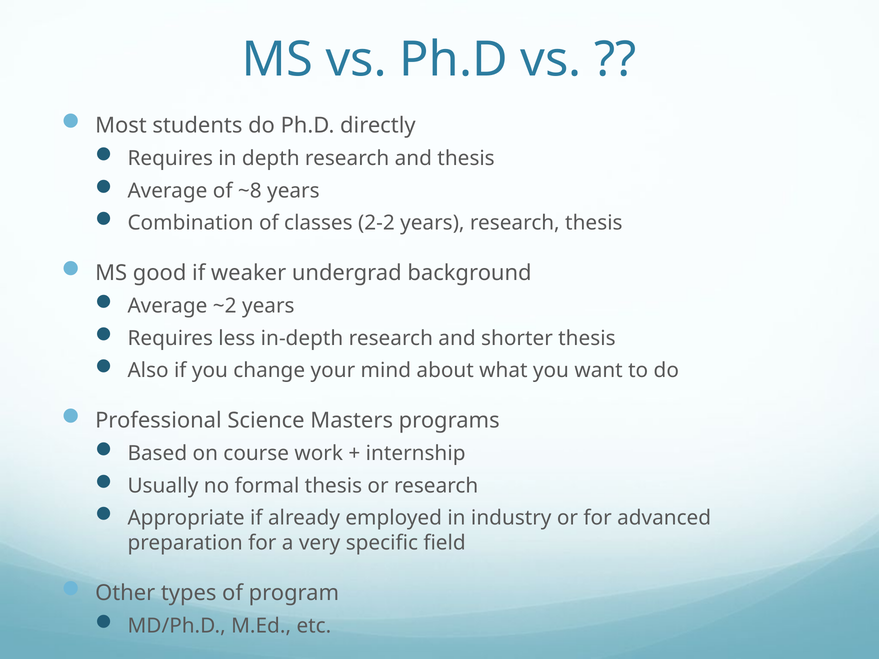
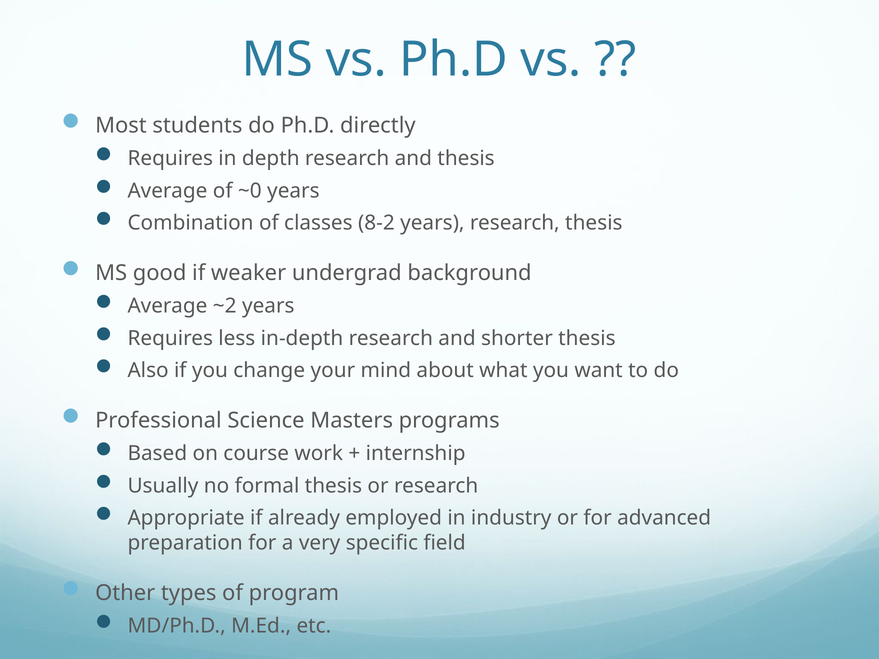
~8: ~8 -> ~0 (250, 191)
2-2: 2-2 -> 8-2 (376, 223)
